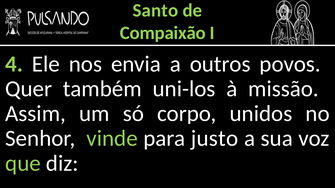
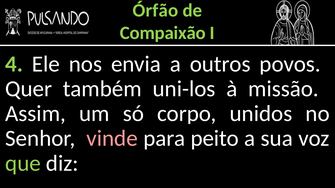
Santo: Santo -> Órfão (155, 10)
vinde colour: light green -> pink (112, 139)
justo: justo -> peito (215, 139)
